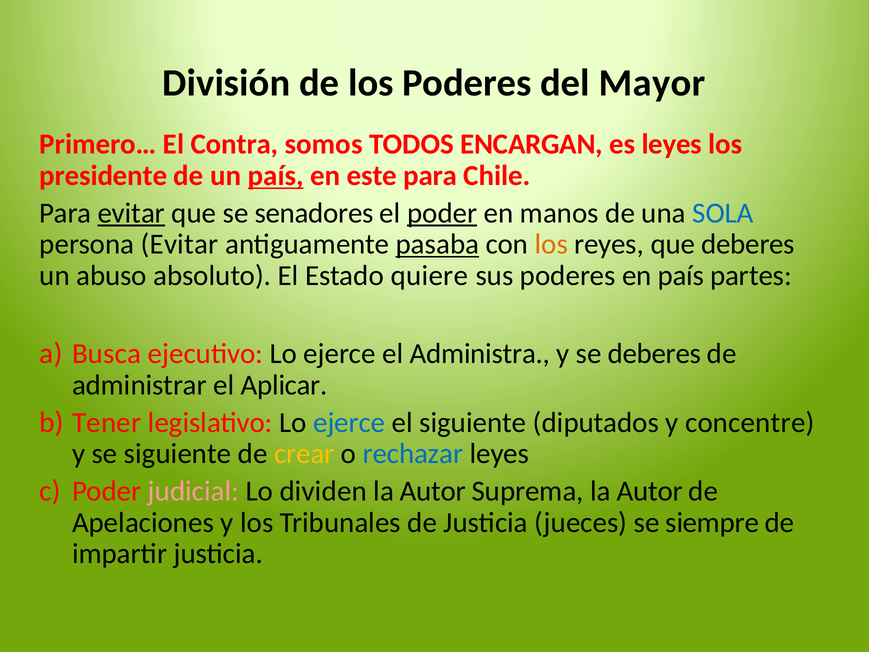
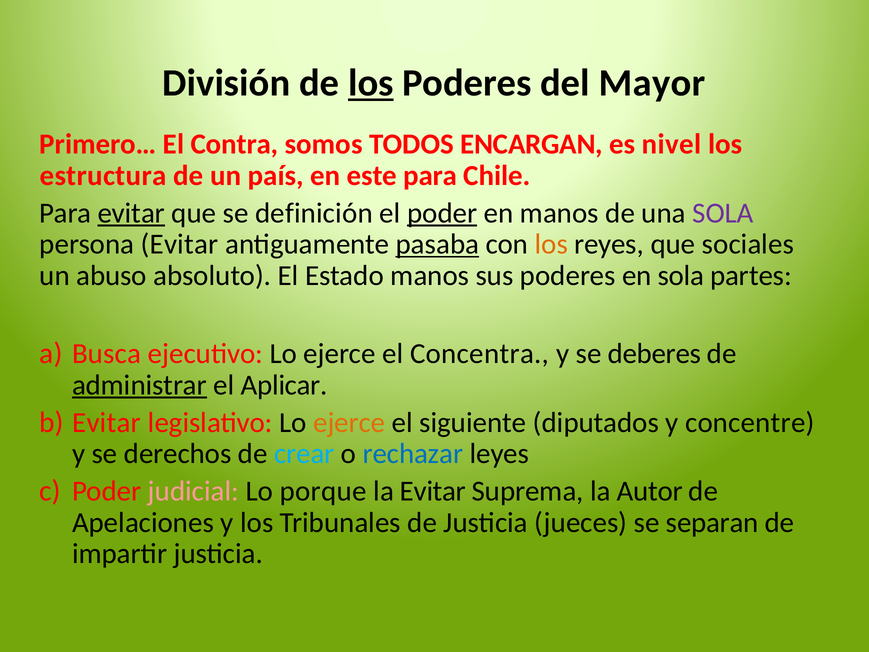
los underline: none -> present (371, 83)
es leyes: leyes -> nivel (672, 144)
presidente: presidente -> estructura (103, 176)
país underline: present -> none (276, 176)
senadores: senadores -> definición (314, 213)
SOLA colour: blue -> purple (723, 213)
que deberes: deberes -> sociales (748, 244)
Estado quiere: quiere -> manos (430, 275)
en país: país -> sola (681, 275)
Administra: Administra -> Concentra (480, 354)
administrar underline: none -> present (139, 385)
Tener: Tener -> Evitar (107, 422)
ejerce colour: blue -> orange (349, 422)
se siguiente: siguiente -> derechos (178, 454)
crear colour: yellow -> light blue (304, 454)
dividen: dividen -> porque (323, 491)
Autor: Autor -> Evitar (433, 491)
siempre: siempre -> separan (712, 522)
